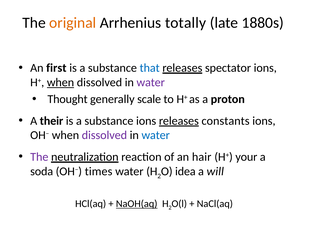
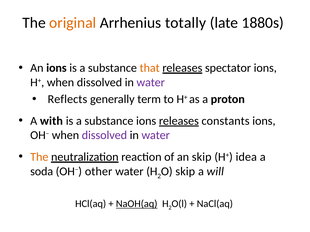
An first: first -> ions (56, 68)
that colour: blue -> orange (150, 68)
when underline: present -> none (61, 83)
Thought: Thought -> Reflects (67, 99)
scale: scale -> term (149, 99)
their: their -> with (51, 121)
water colour: blue -> purple (156, 136)
The colour: purple -> orange (39, 157)
an hair: hair -> skip (202, 157)
your: your -> idea (246, 157)
times: times -> other (99, 172)
idea: idea -> skip (185, 172)
